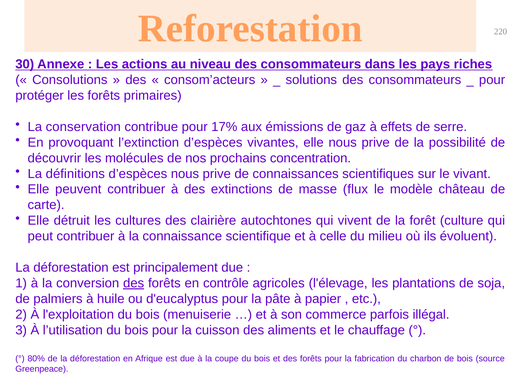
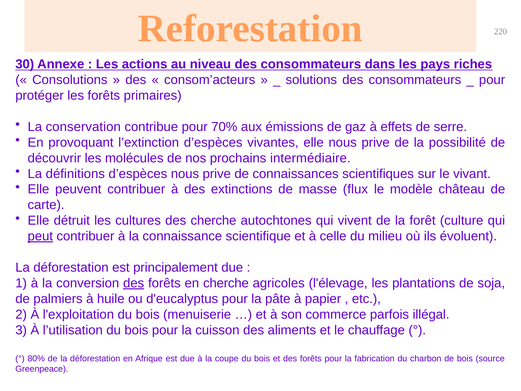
17%: 17% -> 70% (224, 127)
concentration: concentration -> intermédiaire (310, 158)
des clairière: clairière -> cherche (213, 220)
peut underline: none -> present (40, 236)
en contrôle: contrôle -> cherche (226, 283)
